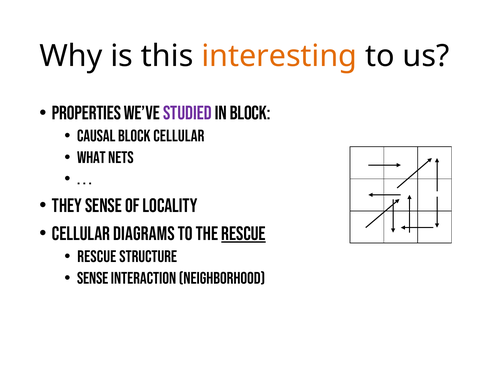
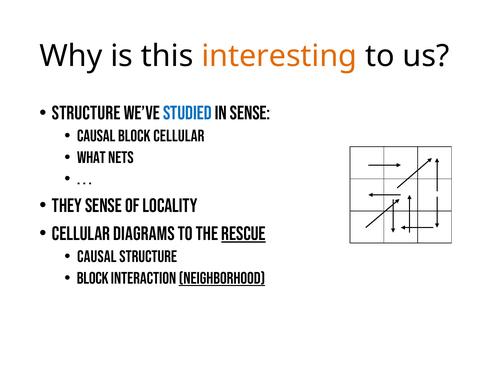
Properties: Properties -> Structure (86, 113)
studied colour: purple -> blue (187, 113)
in BLOCK: BLOCK -> SENSE (250, 113)
Rescue: Rescue -> Causal (97, 256)
Sense: Sense -> Block (93, 278)
neighborhood underline: none -> present (222, 278)
